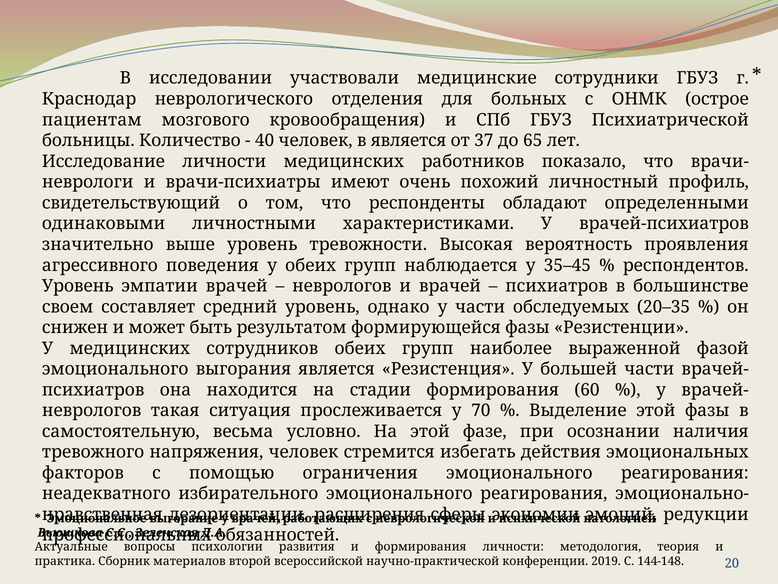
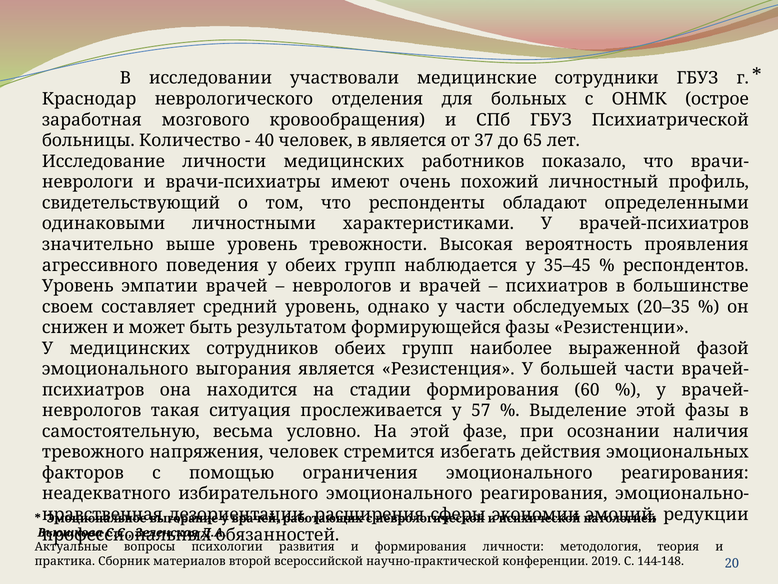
пациентам: пациентам -> заработная (92, 120)
70: 70 -> 57 (481, 410)
